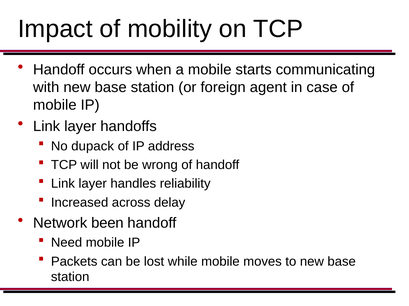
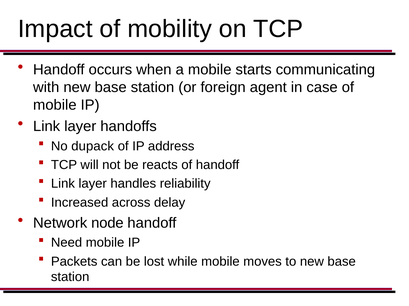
wrong: wrong -> reacts (160, 165)
been: been -> node (107, 223)
